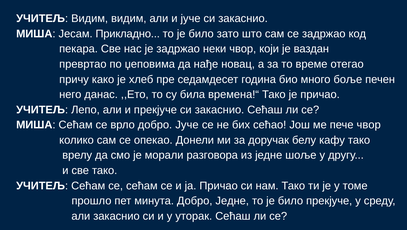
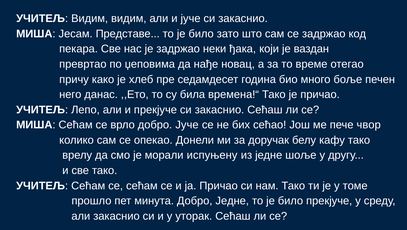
Прикладно: Прикладно -> Представе (128, 34)
неки чвор: чвор -> ђака (243, 49)
разговора: разговора -> испуњену (212, 155)
